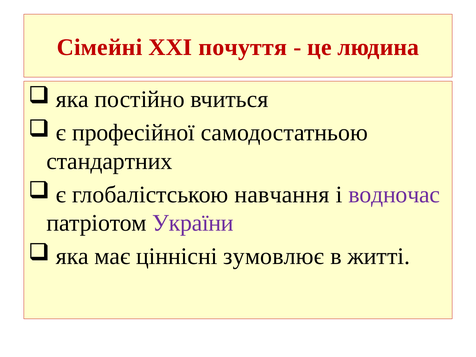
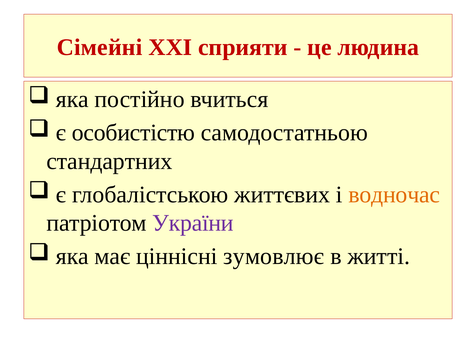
почуття: почуття -> сприяти (243, 47)
професійної: професійної -> особистістю (134, 133)
навчання: навчання -> життєвих (282, 195)
водночас colour: purple -> orange (394, 195)
